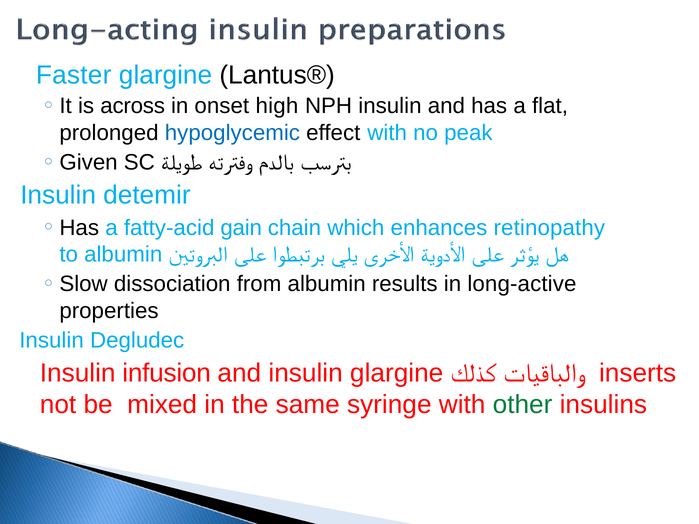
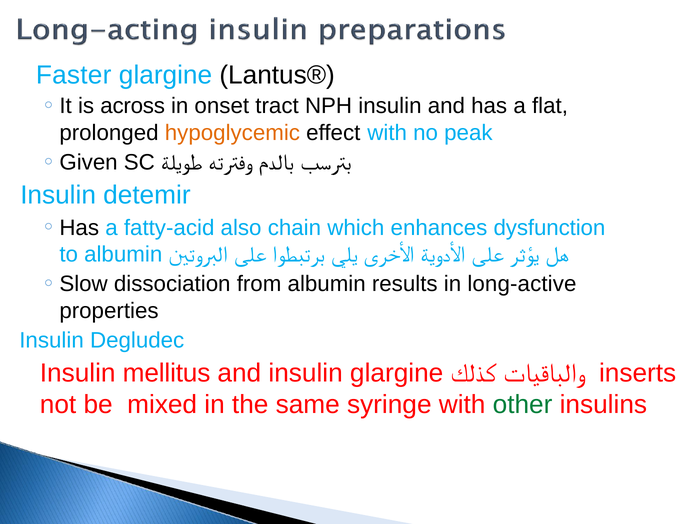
high: high -> tract (277, 106)
hypoglycemic colour: blue -> orange (232, 133)
gain: gain -> also (241, 228)
retinopathy: retinopathy -> dysfunction (549, 228)
infusion: infusion -> mellitus (167, 373)
